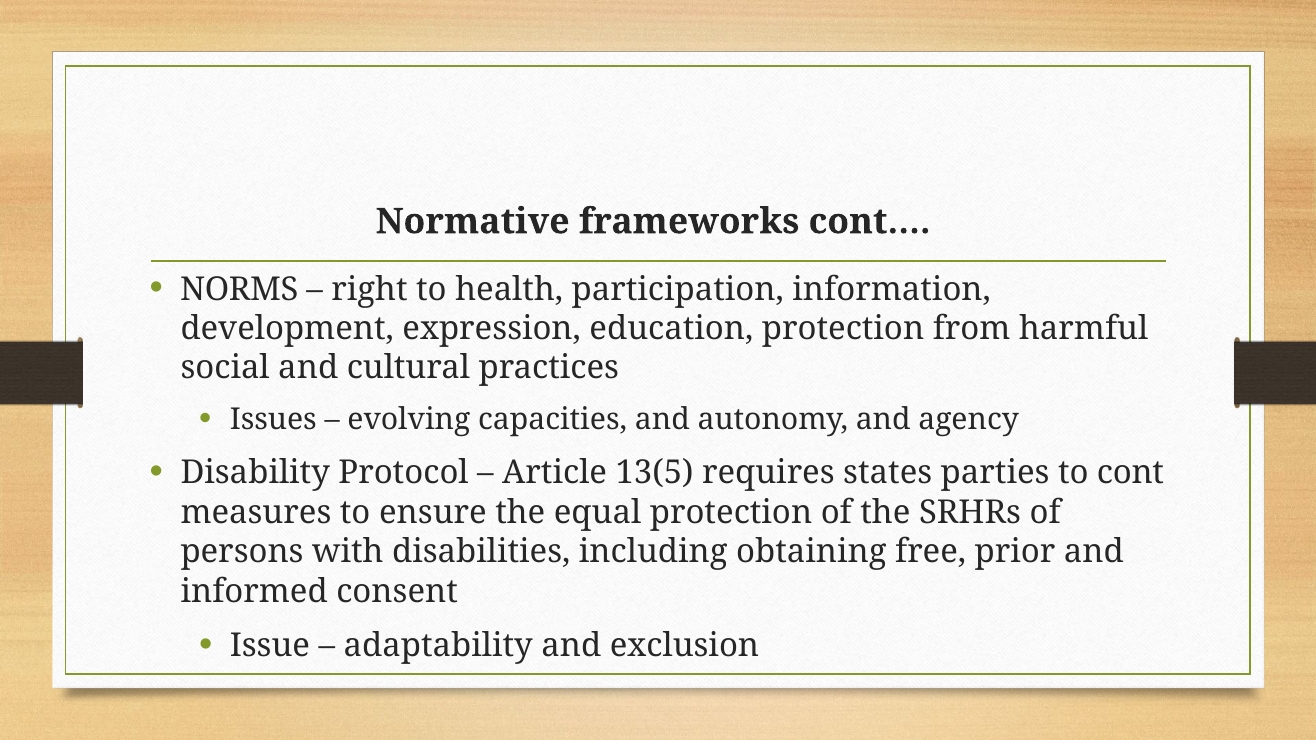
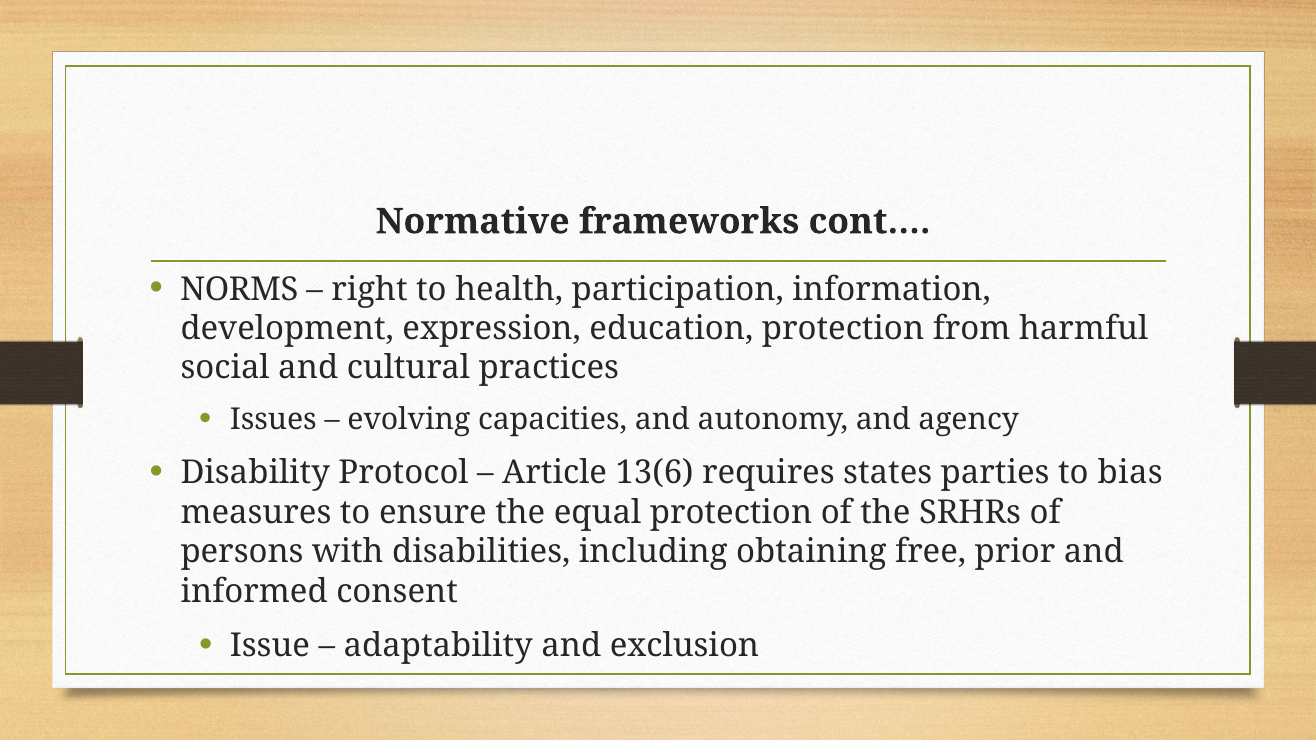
13(5: 13(5 -> 13(6 (655, 473)
cont: cont -> bias (1130, 473)
